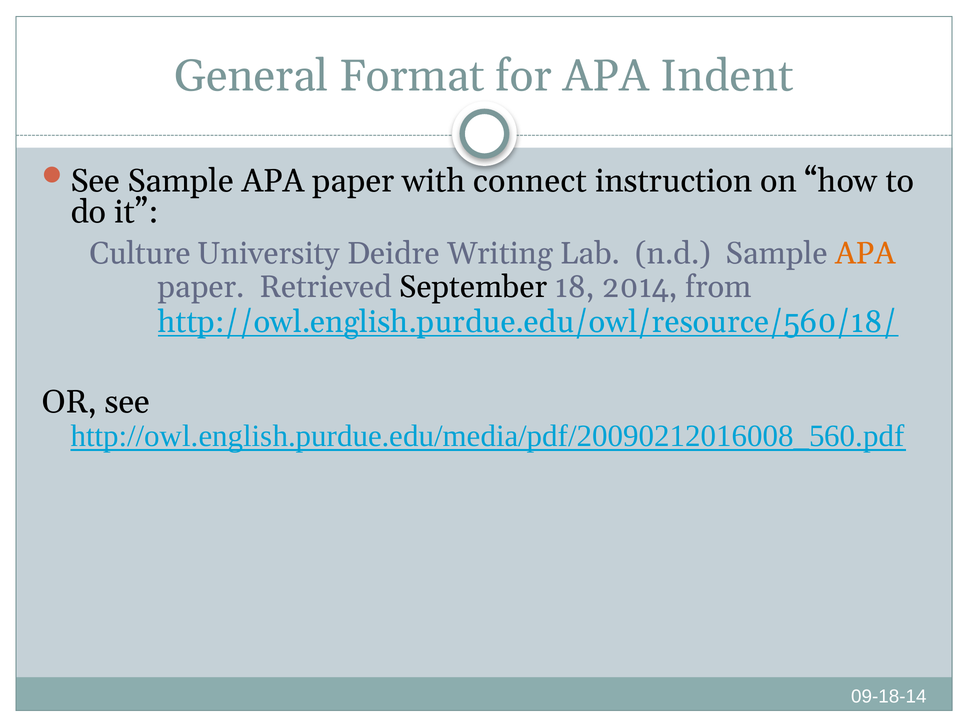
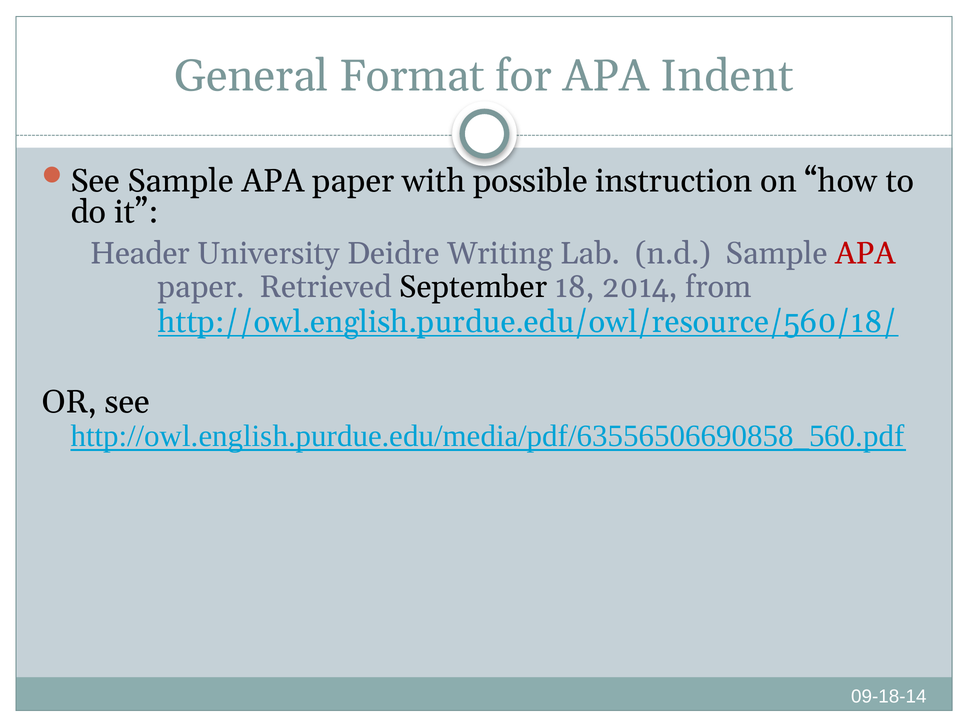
connect: connect -> possible (530, 181)
Culture: Culture -> Header (140, 253)
APA colour: orange -> red (865, 253)
http://owl.english.purdue.edu/media/pdf/20090212016008_560.pdf: http://owl.english.purdue.edu/media/pdf/20090212016008_560.pdf -> http://owl.english.purdue.edu/media/pdf/63556506690858_560.pdf (488, 436)
